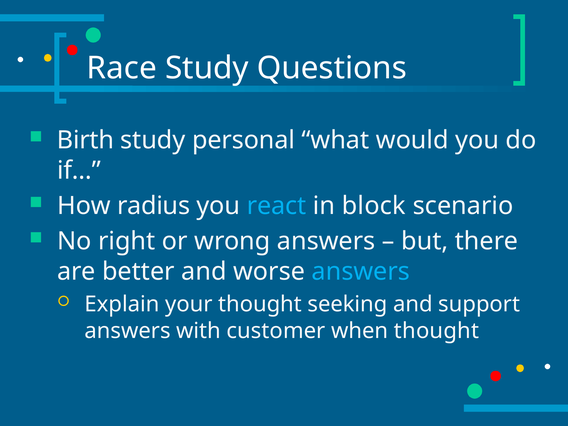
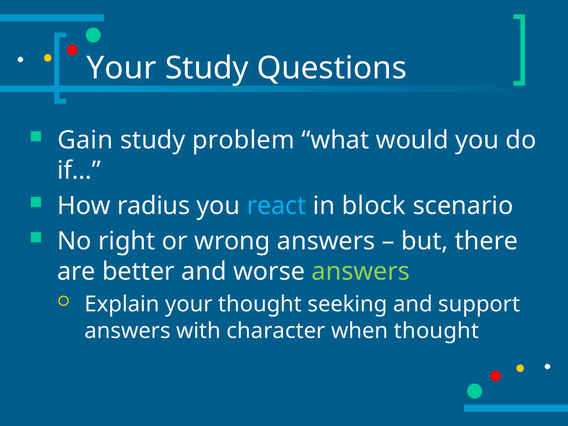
Race: Race -> Your (122, 68)
Birth: Birth -> Gain (85, 140)
personal: personal -> problem (243, 140)
answers colour: light blue -> light green (361, 272)
customer: customer -> character (276, 331)
